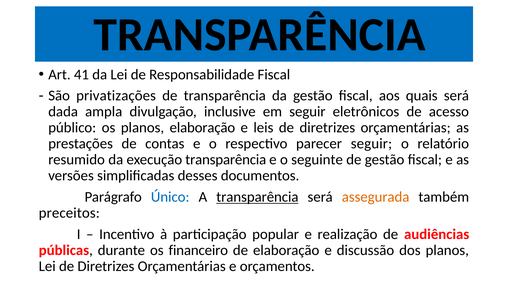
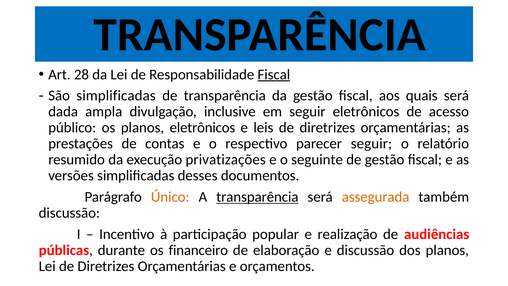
41: 41 -> 28 (81, 74)
Fiscal underline: none -> present (274, 74)
São privatizações: privatizações -> simplificadas (116, 96)
planos elaboração: elaboração -> eletrônicos (202, 128)
execução transparência: transparência -> privatizações (226, 160)
Único colour: blue -> orange (170, 197)
preceitos: preceitos -> discussão (69, 213)
